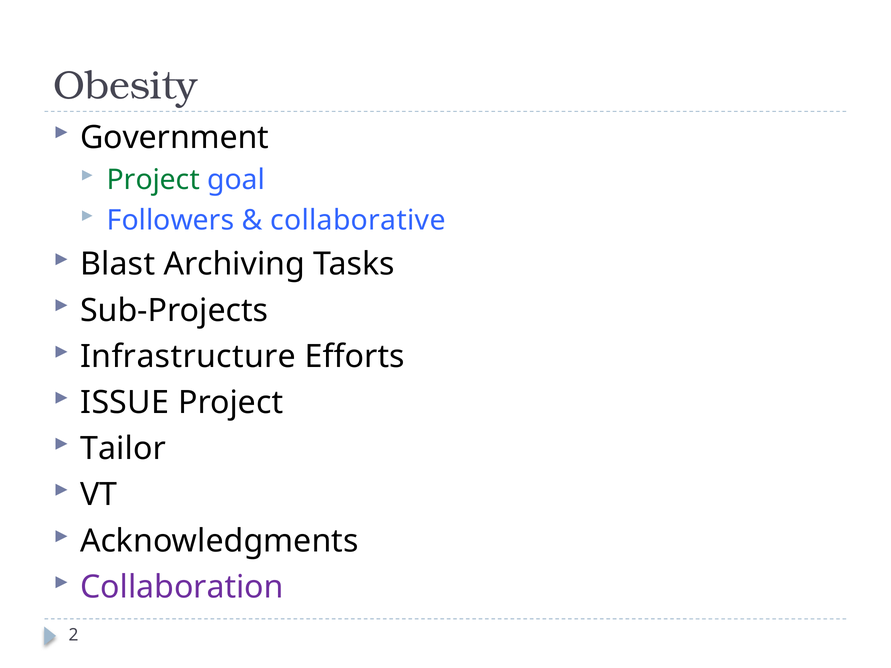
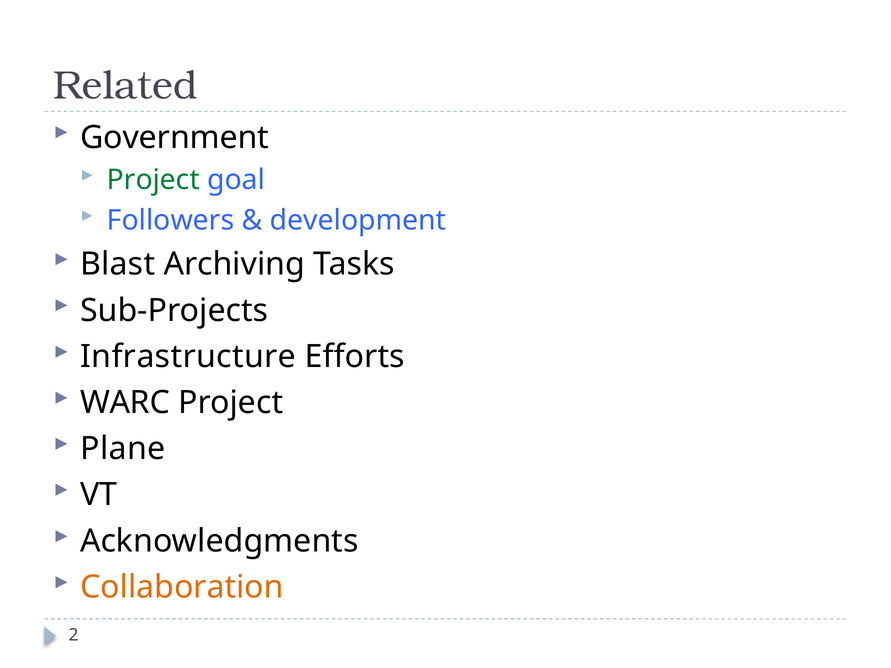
Obesity: Obesity -> Related (126, 86)
collaborative: collaborative -> development (358, 220)
ISSUE: ISSUE -> WARC (125, 403)
Tailor: Tailor -> Plane (123, 449)
Collaboration colour: purple -> orange (182, 587)
